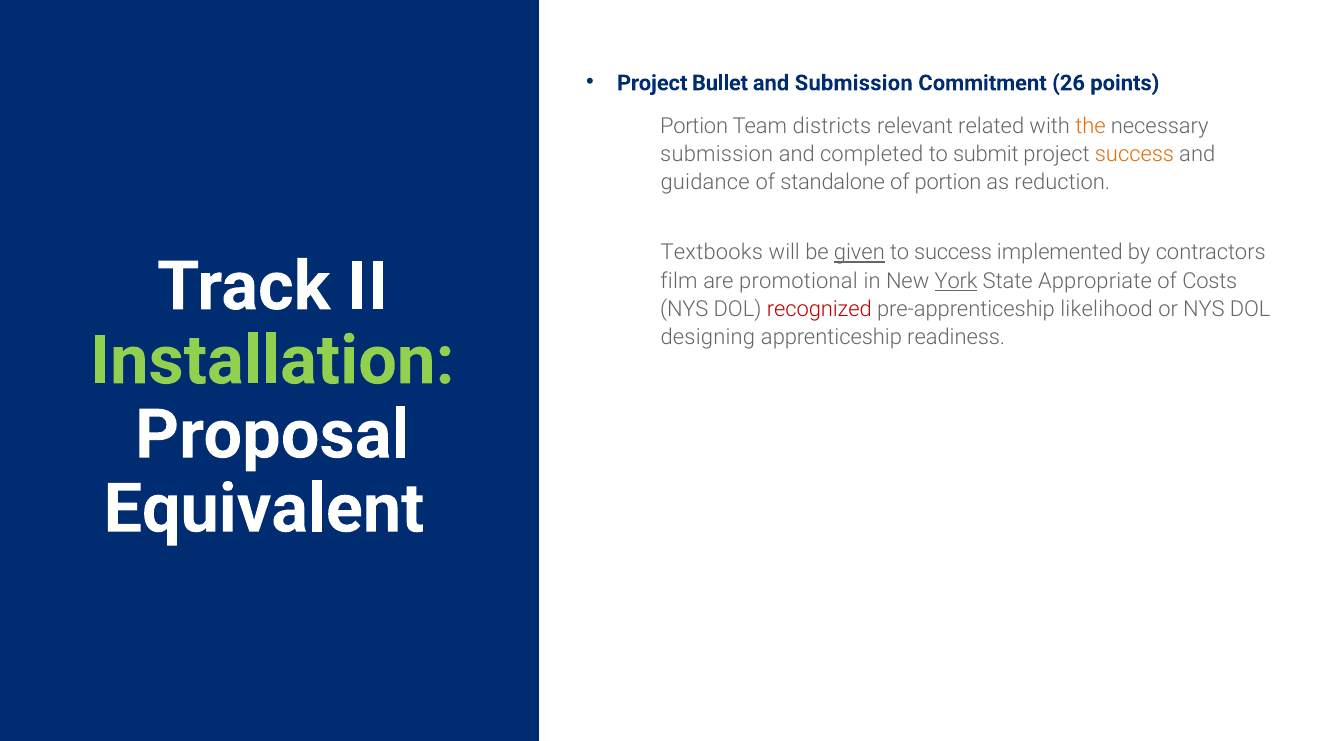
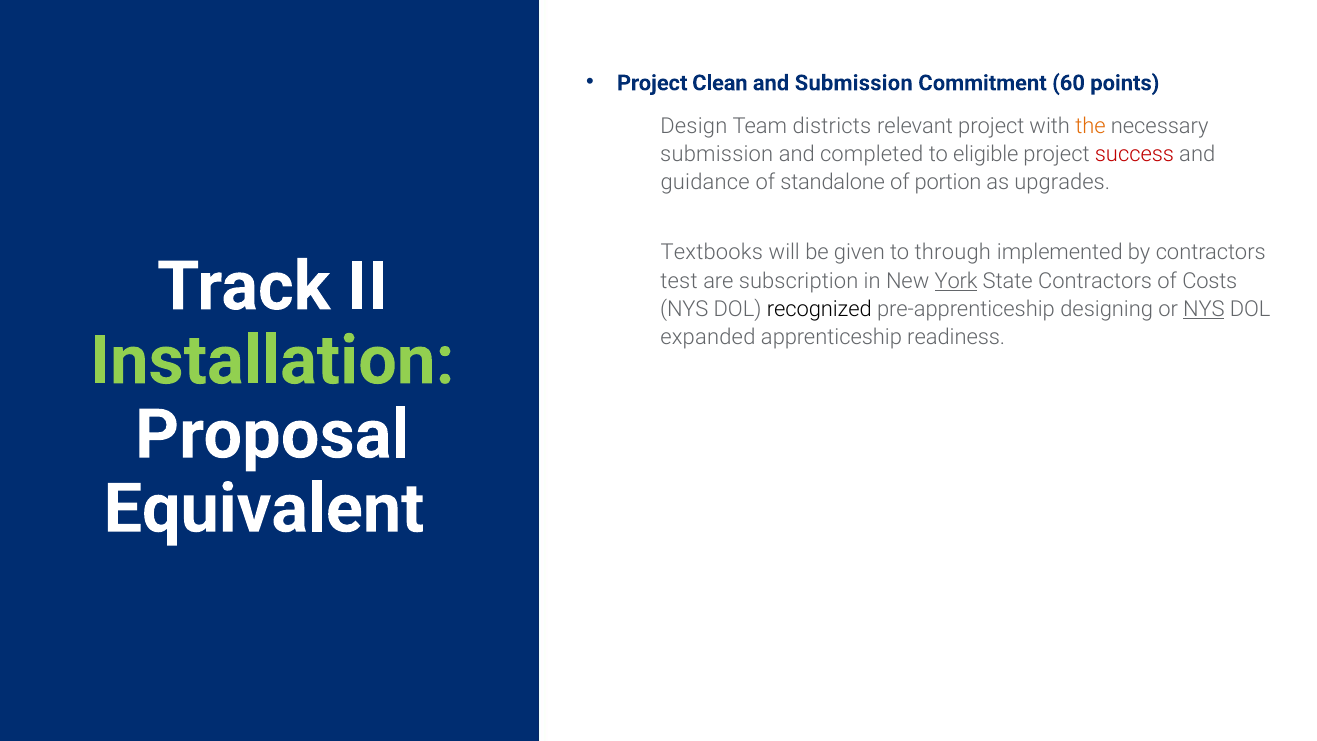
Bullet: Bullet -> Clean (720, 83)
26: 26 -> 60 (1069, 83)
Portion: Portion -> Design (694, 126)
relevant related: related -> project (991, 126)
submit: submit -> eligible (986, 154)
success colour: orange -> red (1134, 154)
reduction: reduction -> upgrades (1062, 183)
given underline: present -> none (859, 253)
to success: success -> through (953, 253)
film: film -> test (679, 281)
promotional: promotional -> subscription (799, 281)
State Appropriate: Appropriate -> Contractors (1095, 281)
recognized colour: red -> black (819, 309)
likelihood: likelihood -> designing (1107, 309)
NYS underline: none -> present (1204, 309)
designing: designing -> expanded (708, 337)
